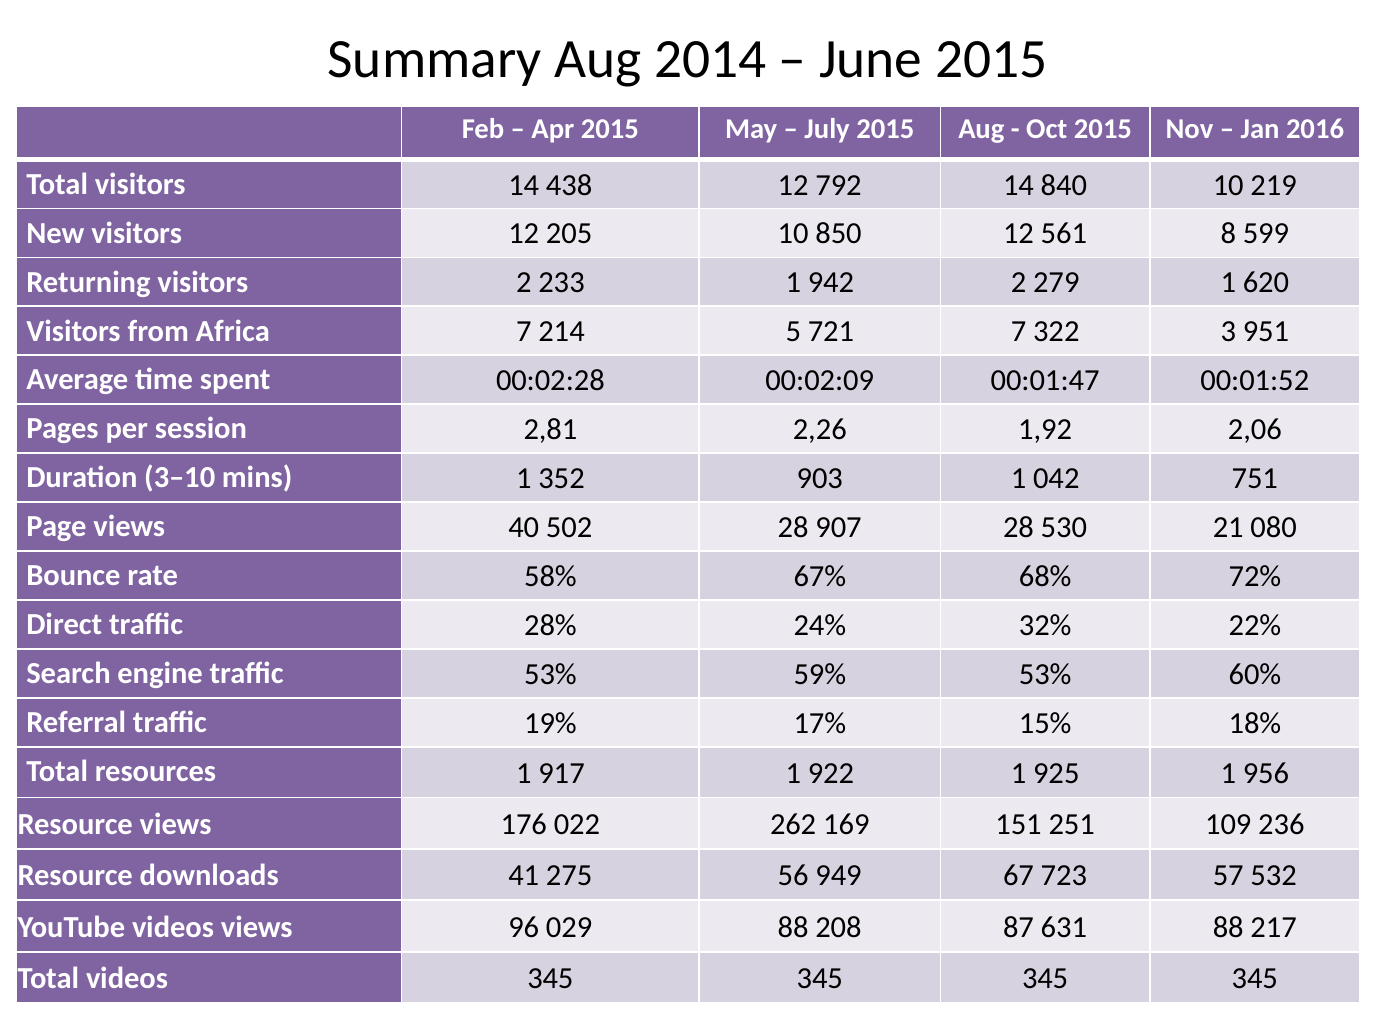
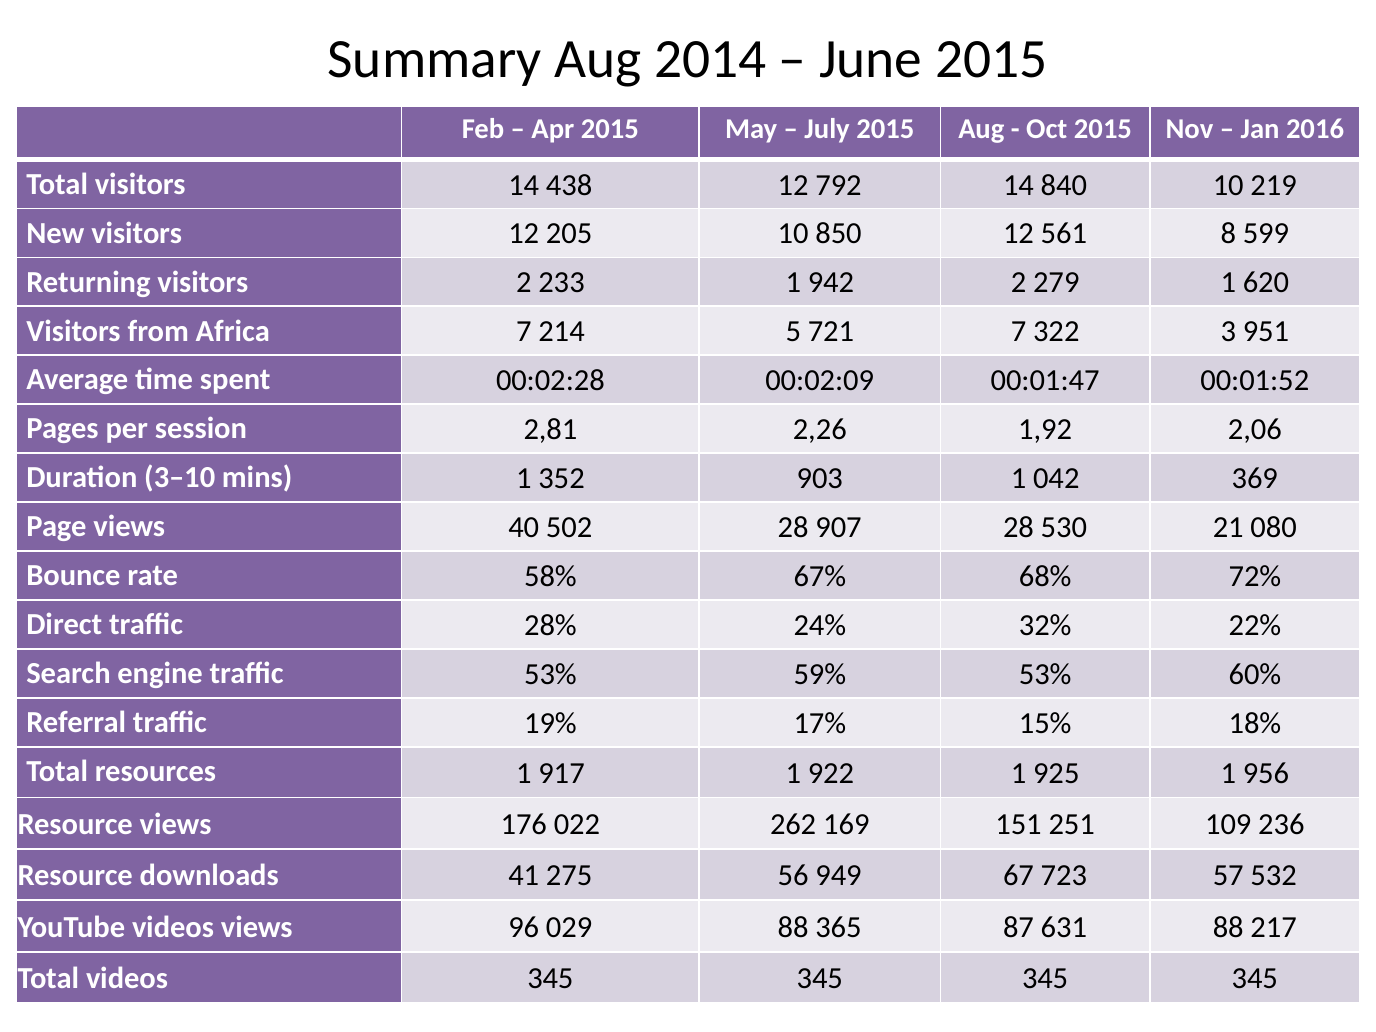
751: 751 -> 369 (1255, 479)
208: 208 -> 365 (838, 927)
